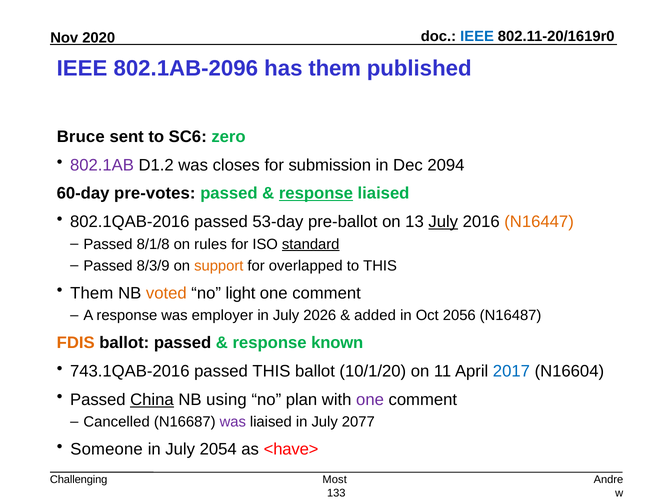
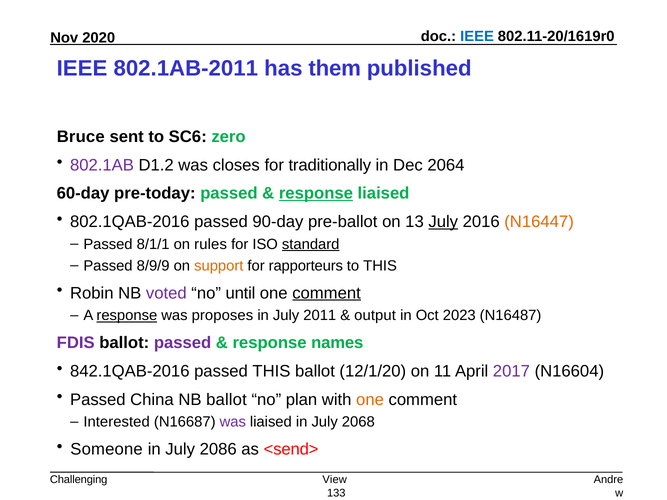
802.1AB-2096: 802.1AB-2096 -> 802.1AB-2011 (186, 68)
submission: submission -> traditionally (330, 165)
2094: 2094 -> 2064 (446, 165)
pre-votes: pre-votes -> pre-today (155, 194)
53-day: 53-day -> 90-day (278, 222)
8/1/8: 8/1/8 -> 8/1/1 (153, 244)
8/3/9: 8/3/9 -> 8/9/9 (153, 266)
overlapped: overlapped -> rapporteurs (306, 266)
Them: Them -> Robin (92, 293)
voted colour: orange -> purple (166, 293)
light: light -> until (240, 293)
comment underline: none -> present (327, 293)
response underline: none -> present (127, 316)
employer: employer -> proposes (222, 316)
2026: 2026 -> 2011 (320, 316)
added: added -> output (375, 316)
2056: 2056 -> 2023 (459, 316)
FDIS colour: orange -> purple (76, 343)
passed colour: black -> purple (183, 343)
known: known -> names (337, 343)
743.1QAB-2016: 743.1QAB-2016 -> 842.1QAB-2016 (130, 371)
10/1/20: 10/1/20 -> 12/1/20 (373, 371)
2017 colour: blue -> purple (511, 371)
China underline: present -> none (152, 400)
NB using: using -> ballot (226, 400)
one colour: purple -> orange (370, 400)
Cancelled: Cancelled -> Interested (117, 422)
2077: 2077 -> 2068 (358, 422)
2054: 2054 -> 2086 (218, 450)
<have>: <have> -> <send> (291, 450)
Most: Most -> View (335, 480)
